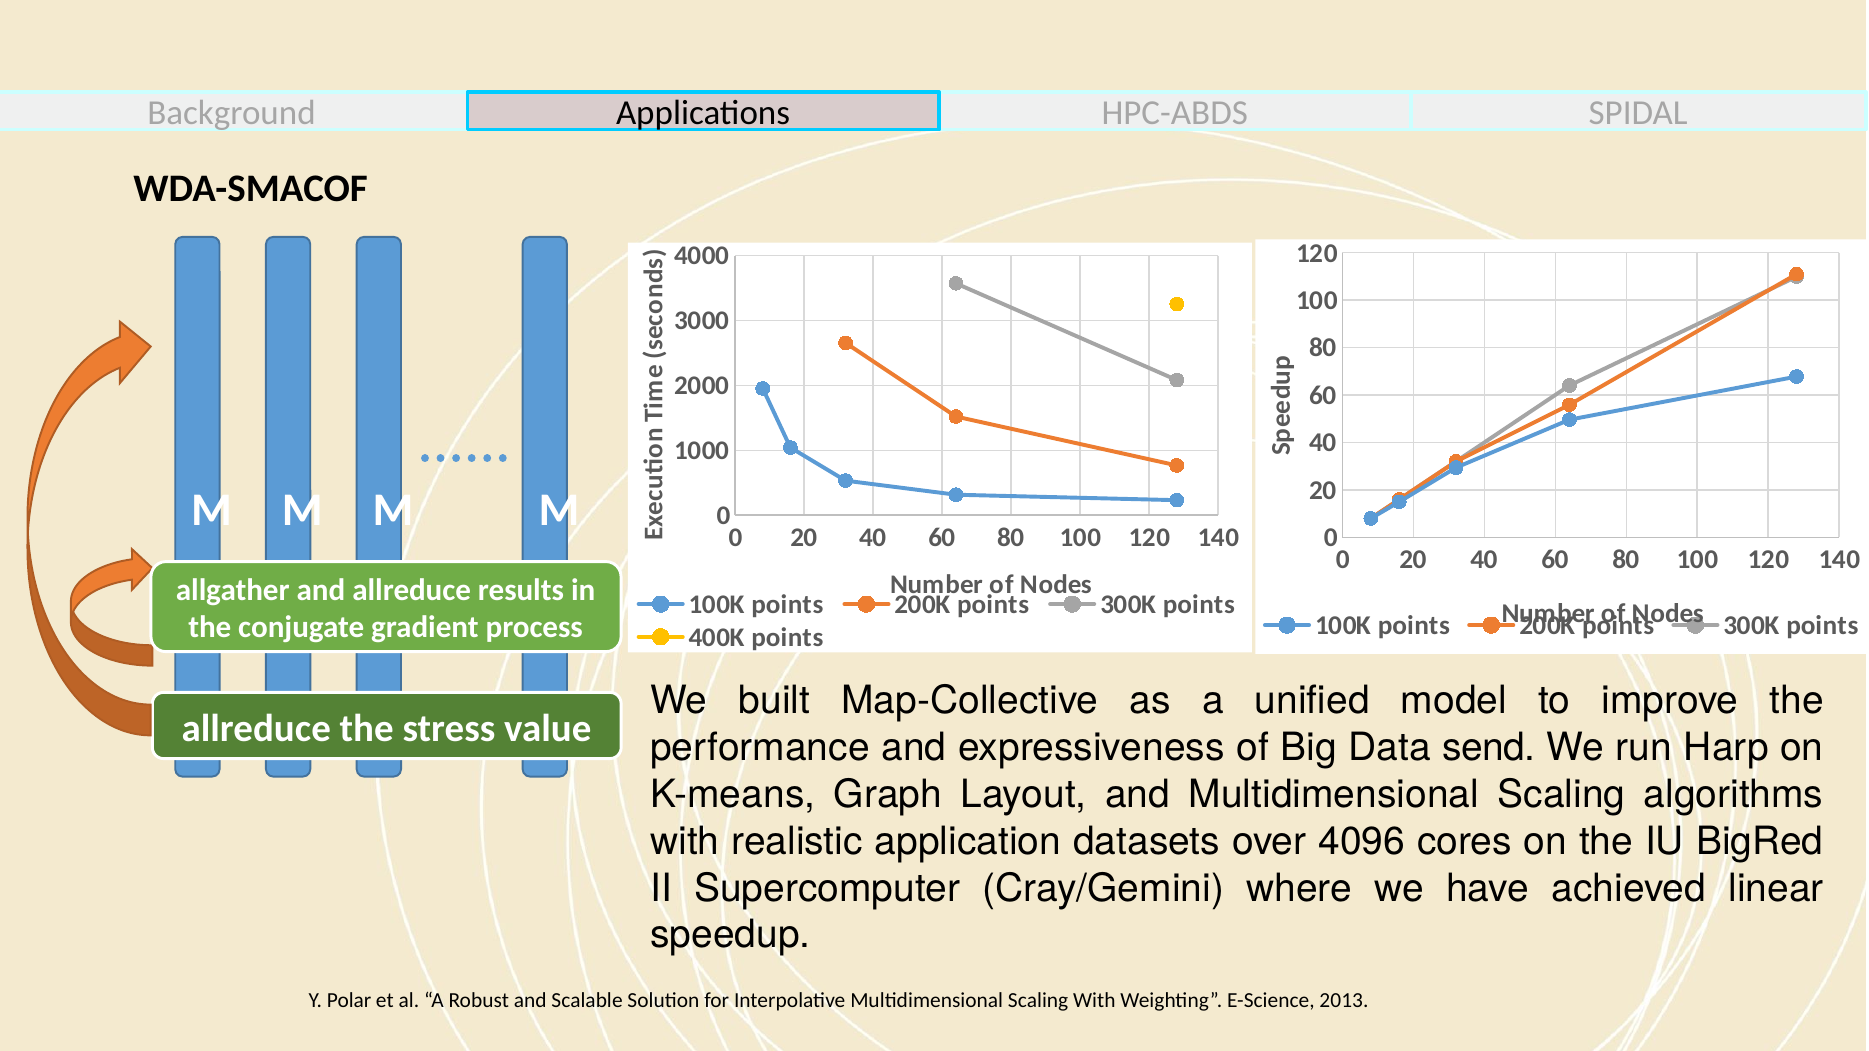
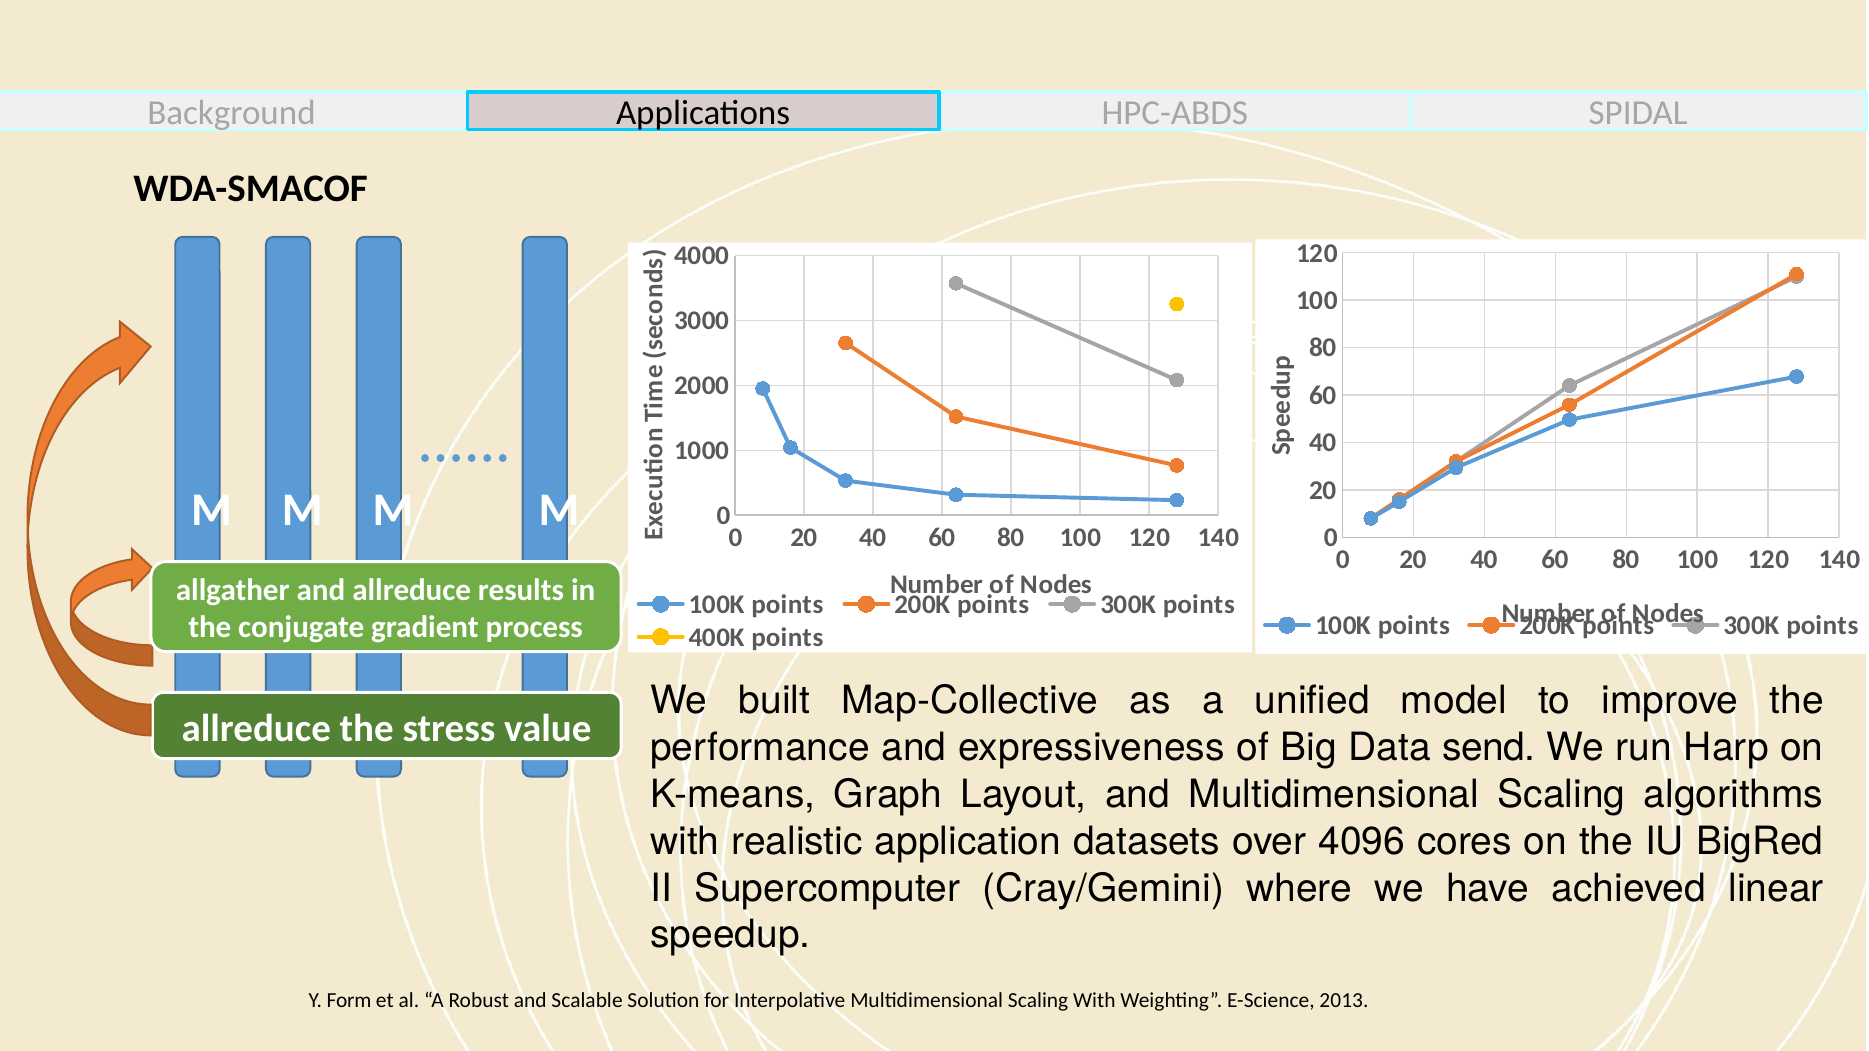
Polar: Polar -> Form (349, 1000)
